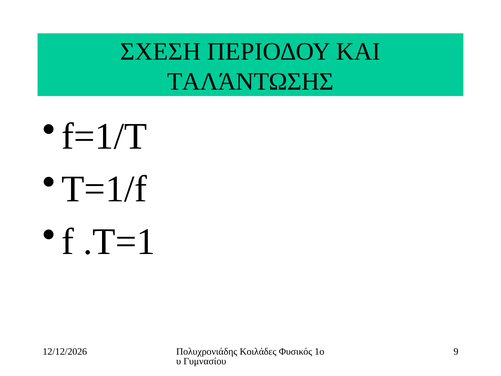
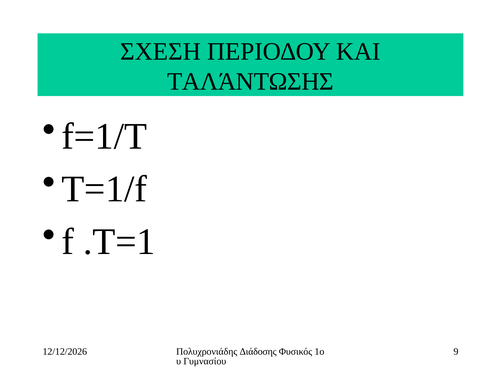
Κοιλάδες: Κοιλάδες -> Διάδοσης (258, 351)
